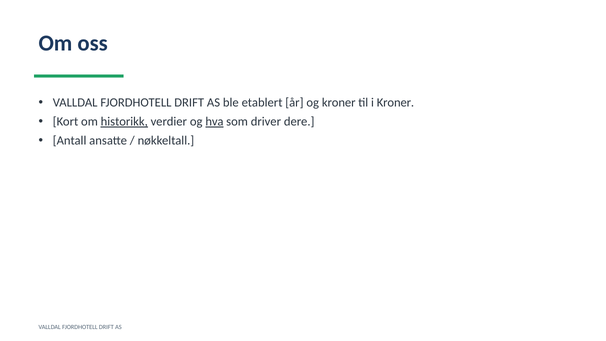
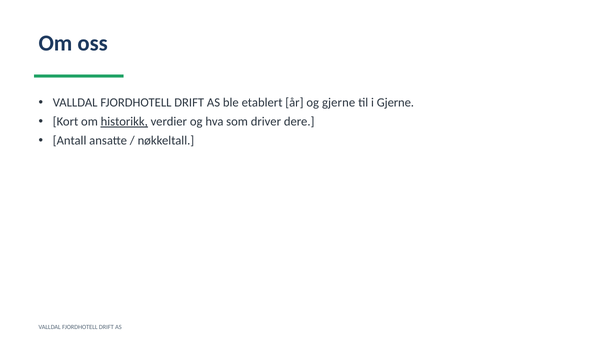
og kroner: kroner -> gjerne (339, 103)
i Kroner: Kroner -> Gjerne (395, 103)
hva underline: present -> none (214, 122)
